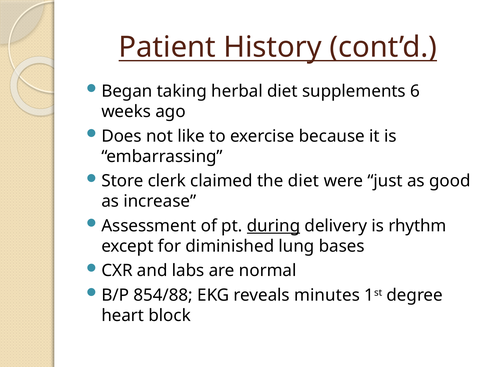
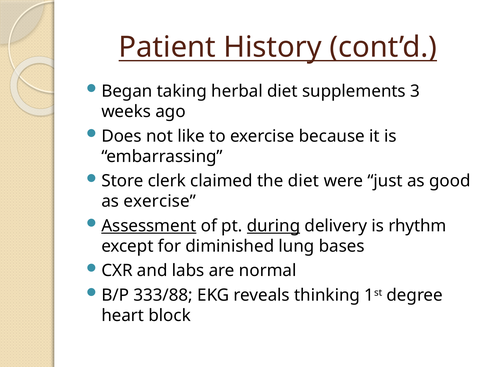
6: 6 -> 3 (415, 91)
as increase: increase -> exercise (160, 202)
Assessment underline: none -> present (149, 226)
854/88: 854/88 -> 333/88 (163, 296)
minutes: minutes -> thinking (327, 296)
